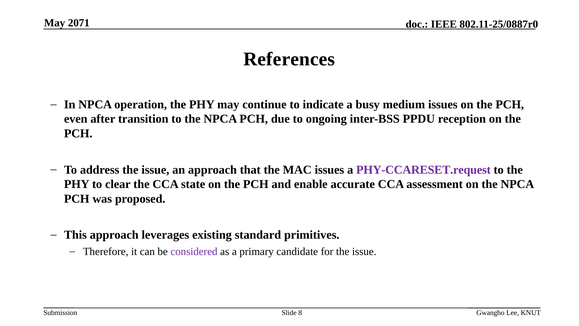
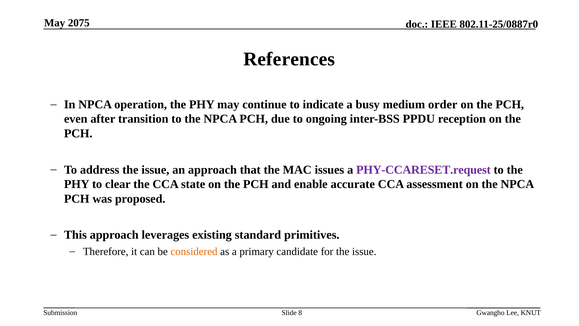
2071: 2071 -> 2075 (79, 23)
medium issues: issues -> order (443, 104)
considered colour: purple -> orange (194, 251)
